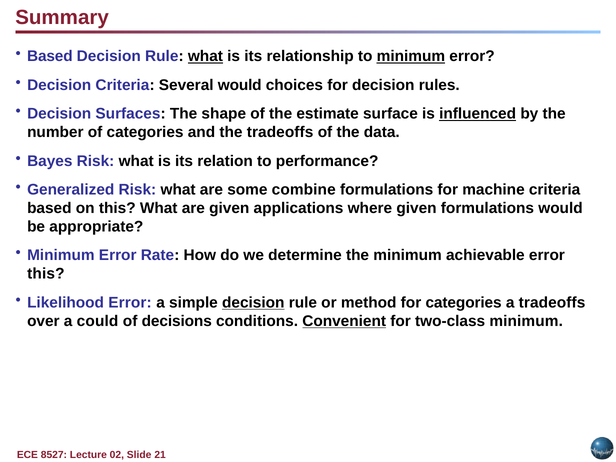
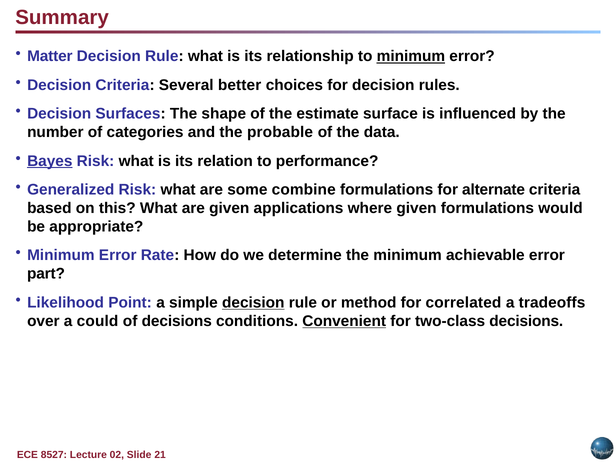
Based: Based -> Matter (50, 56)
what underline: present -> none (205, 56)
Several would: would -> better (240, 85)
influenced underline: present -> none (478, 114)
the tradeoffs: tradeoffs -> probable (280, 132)
Bayes underline: none -> present (50, 161)
machine: machine -> alternate (494, 190)
this: this -> part (46, 274)
Likelihood Error: Error -> Point (130, 303)
for categories: categories -> correlated (463, 303)
two-class minimum: minimum -> decisions (526, 321)
